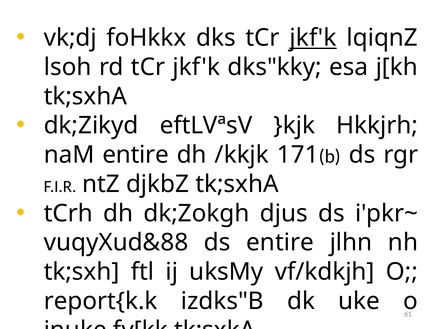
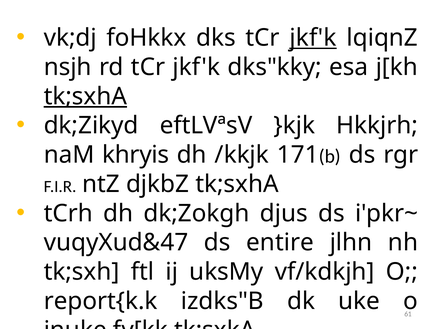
lsoh: lsoh -> nsjh (68, 67)
tk;sxhA underline: none -> present (85, 96)
naM entire: entire -> khryis (136, 155)
vuqyXud&88: vuqyXud&88 -> vuqyXud&47 (116, 242)
